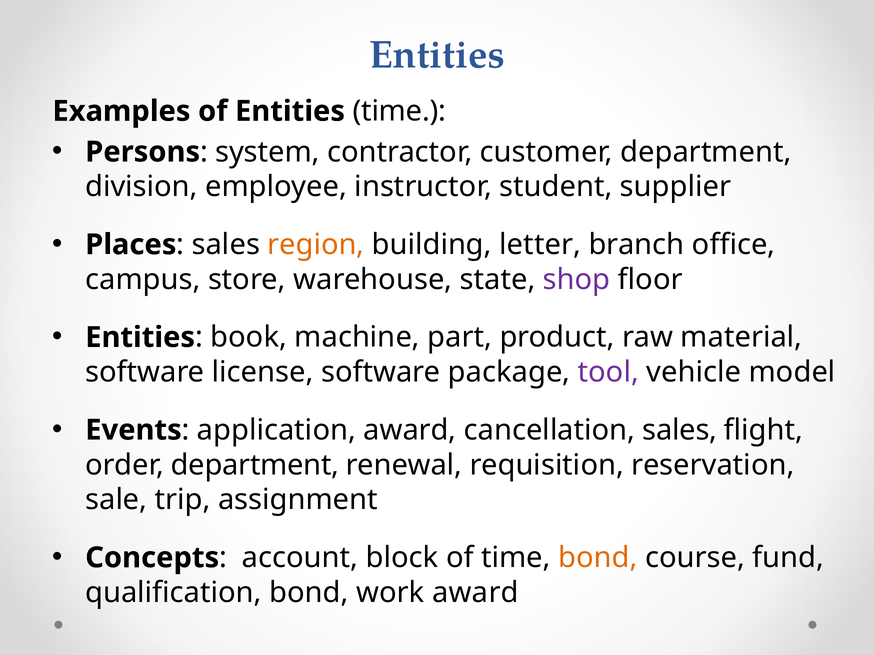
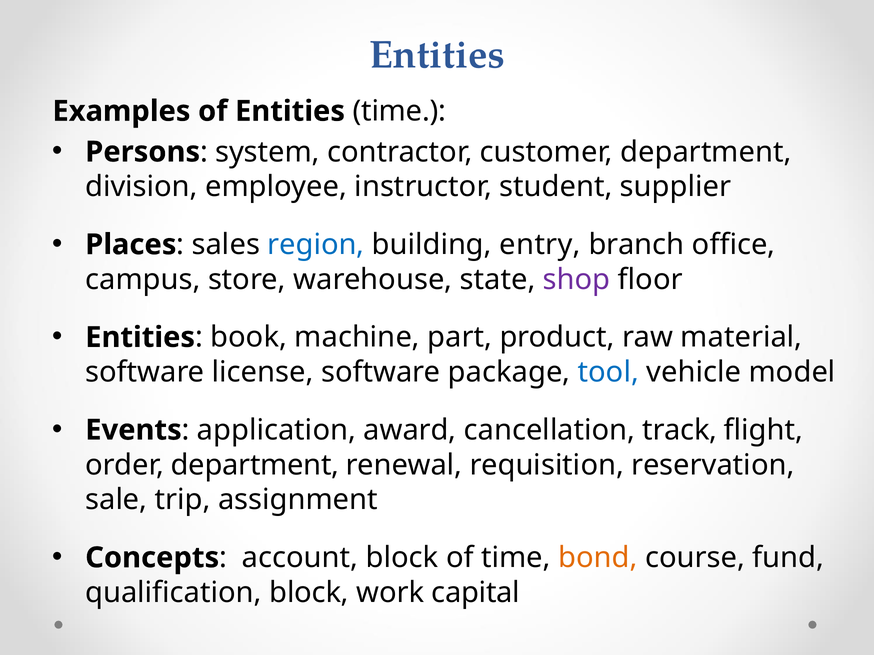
region colour: orange -> blue (316, 245)
letter: letter -> entry (540, 245)
tool colour: purple -> blue (608, 373)
cancellation sales: sales -> track (680, 430)
qualification bond: bond -> block (309, 593)
work award: award -> capital (476, 593)
